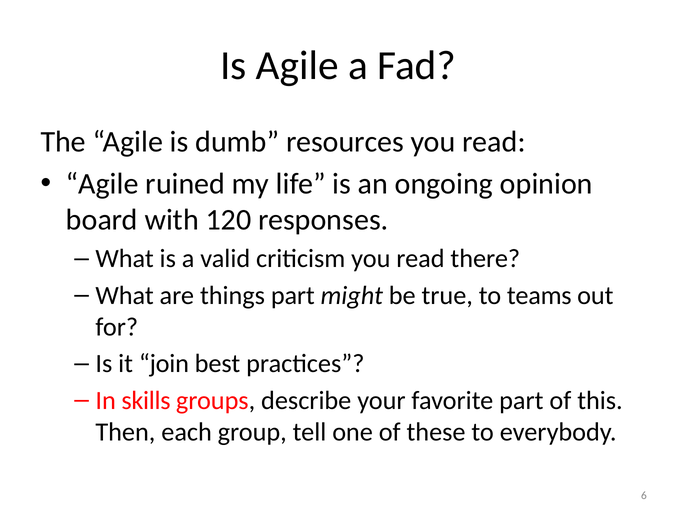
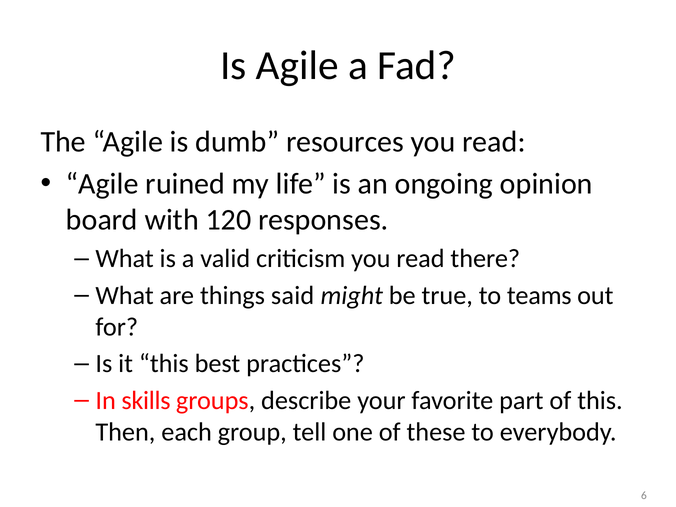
things part: part -> said (293, 296)
it join: join -> this (164, 364)
